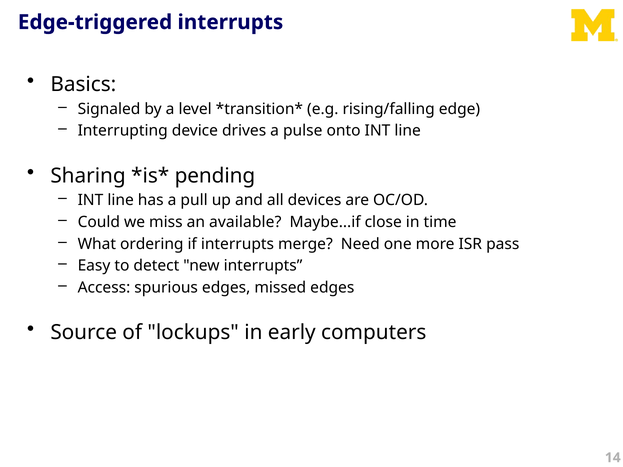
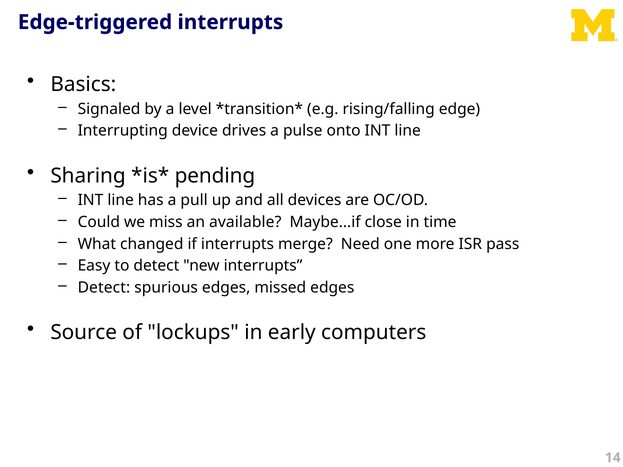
ordering: ordering -> changed (152, 244)
Access: Access -> Detect (104, 288)
